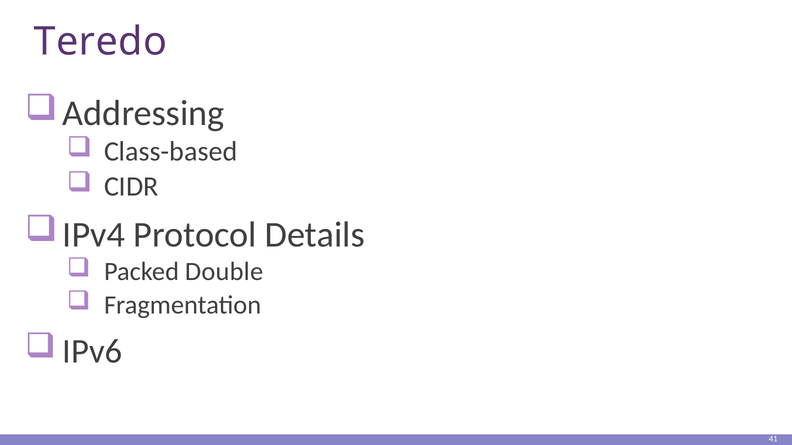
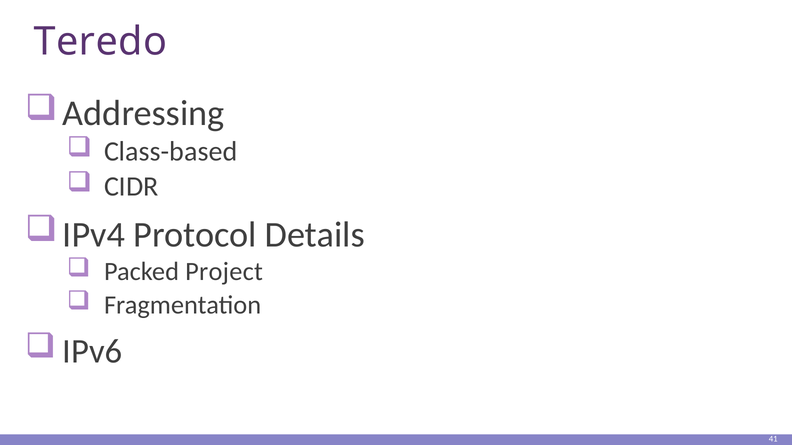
Double: Double -> Project (224, 272)
